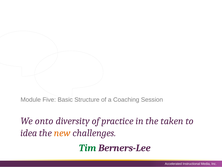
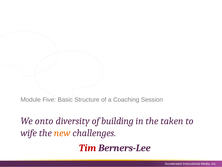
practice: practice -> building (117, 121)
idea: idea -> wife (29, 133)
Tim colour: green -> red (88, 147)
